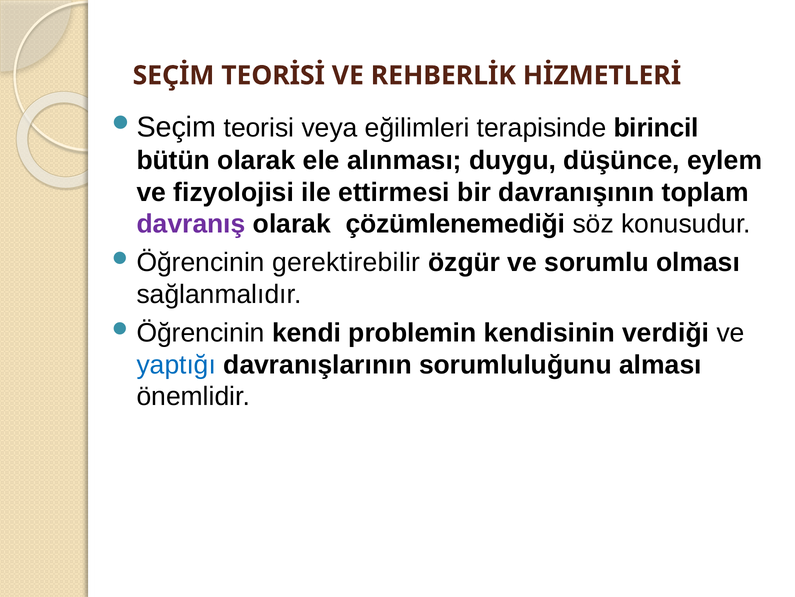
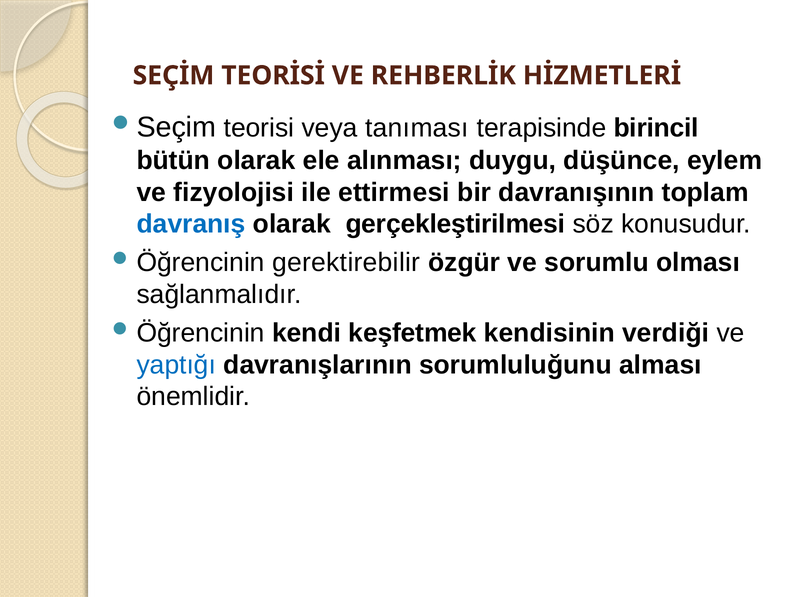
eğilimleri: eğilimleri -> tanıması (417, 128)
davranış colour: purple -> blue (191, 224)
çözümlenemediği: çözümlenemediği -> gerçekleştirilmesi (455, 224)
problemin: problemin -> keşfetmek (413, 333)
